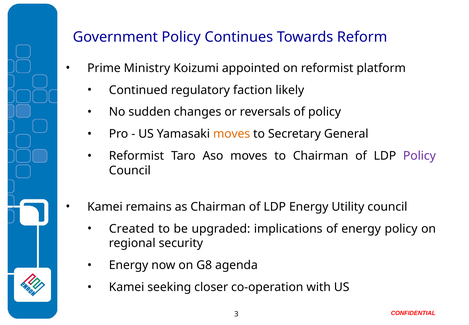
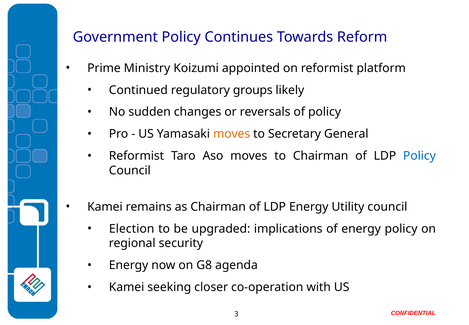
faction: faction -> groups (253, 90)
Policy colour: purple -> blue (419, 156)
Created: Created -> Election (132, 229)
